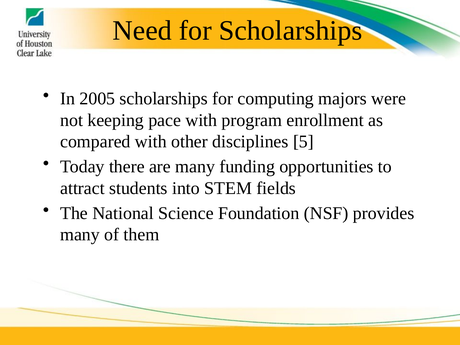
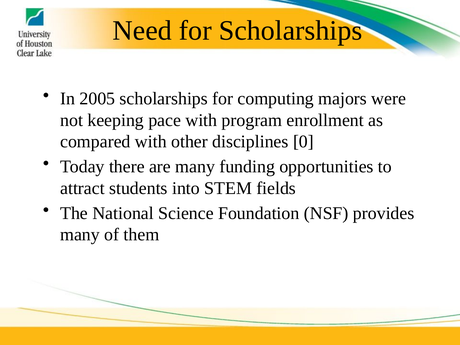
5: 5 -> 0 (303, 142)
